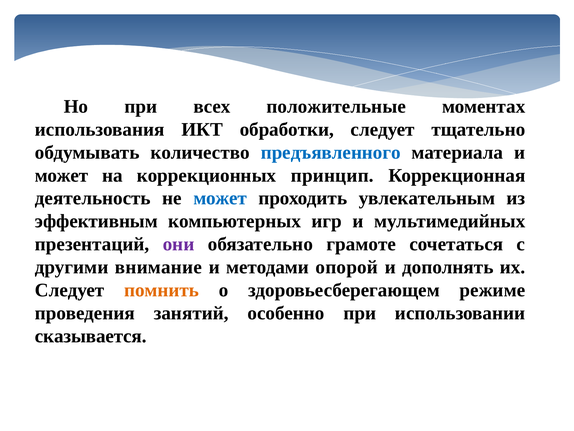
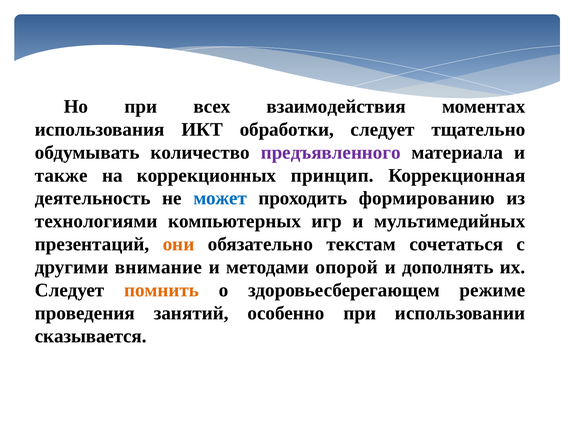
положительные: положительные -> взаимодействия (336, 106)
предъявленного colour: blue -> purple (331, 152)
может: может -> также (61, 175)
увлекательным: увлекательным -> формированию (427, 198)
эффективным: эффективным -> технологиями (96, 221)
они colour: purple -> orange (179, 244)
грамоте: грамоте -> текстам (361, 244)
